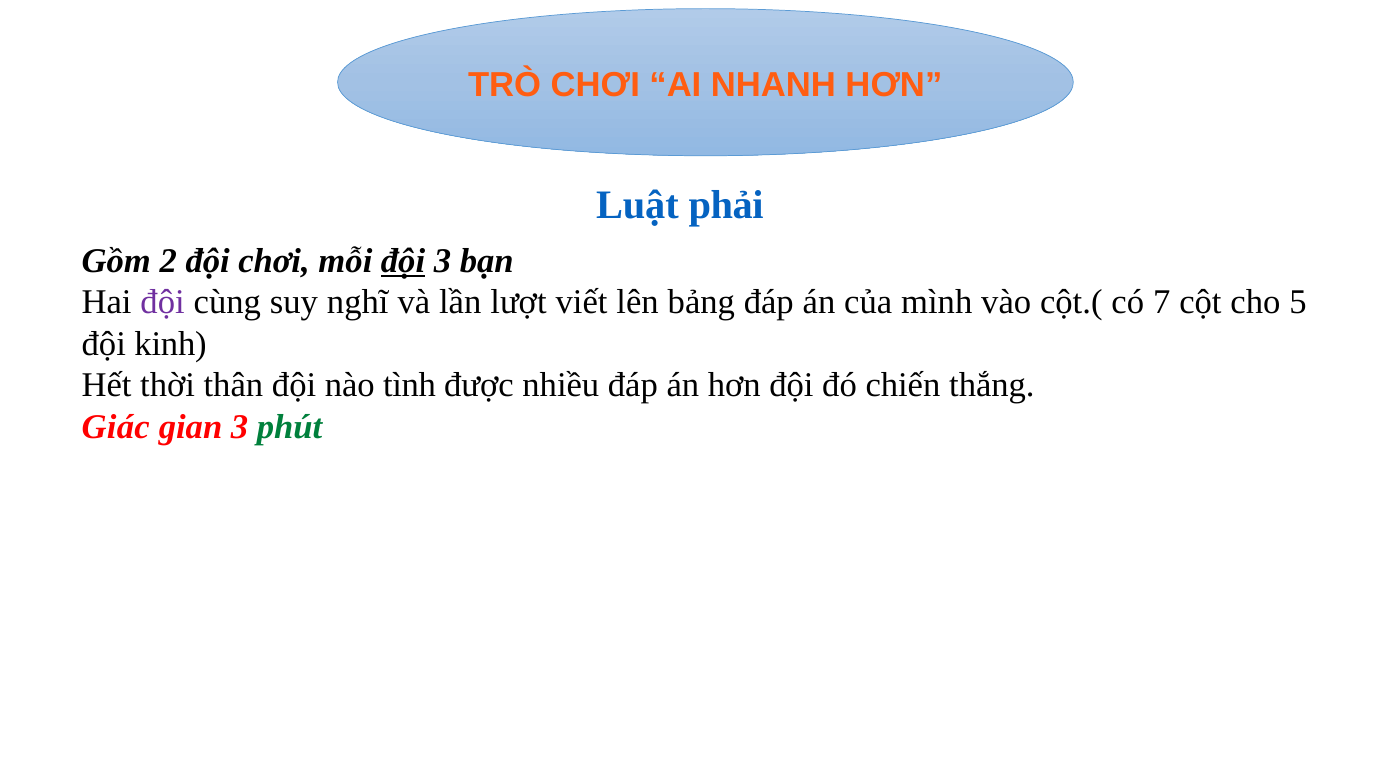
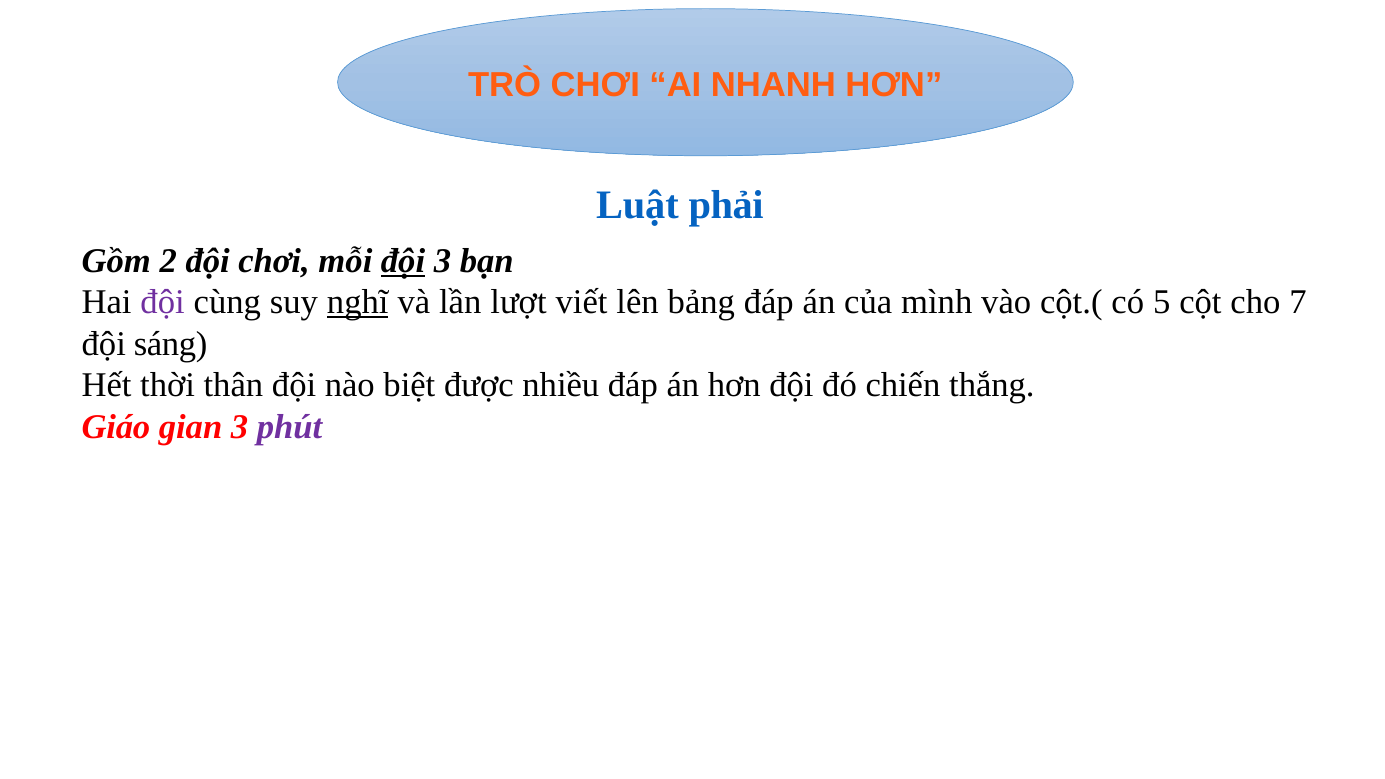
nghĩ underline: none -> present (358, 302)
7: 7 -> 5 (1162, 302)
5: 5 -> 7 (1298, 302)
kinh: kinh -> sáng (171, 344)
tình: tình -> biệt (409, 385)
Giác: Giác -> Giáo (116, 427)
phút colour: green -> purple (290, 427)
